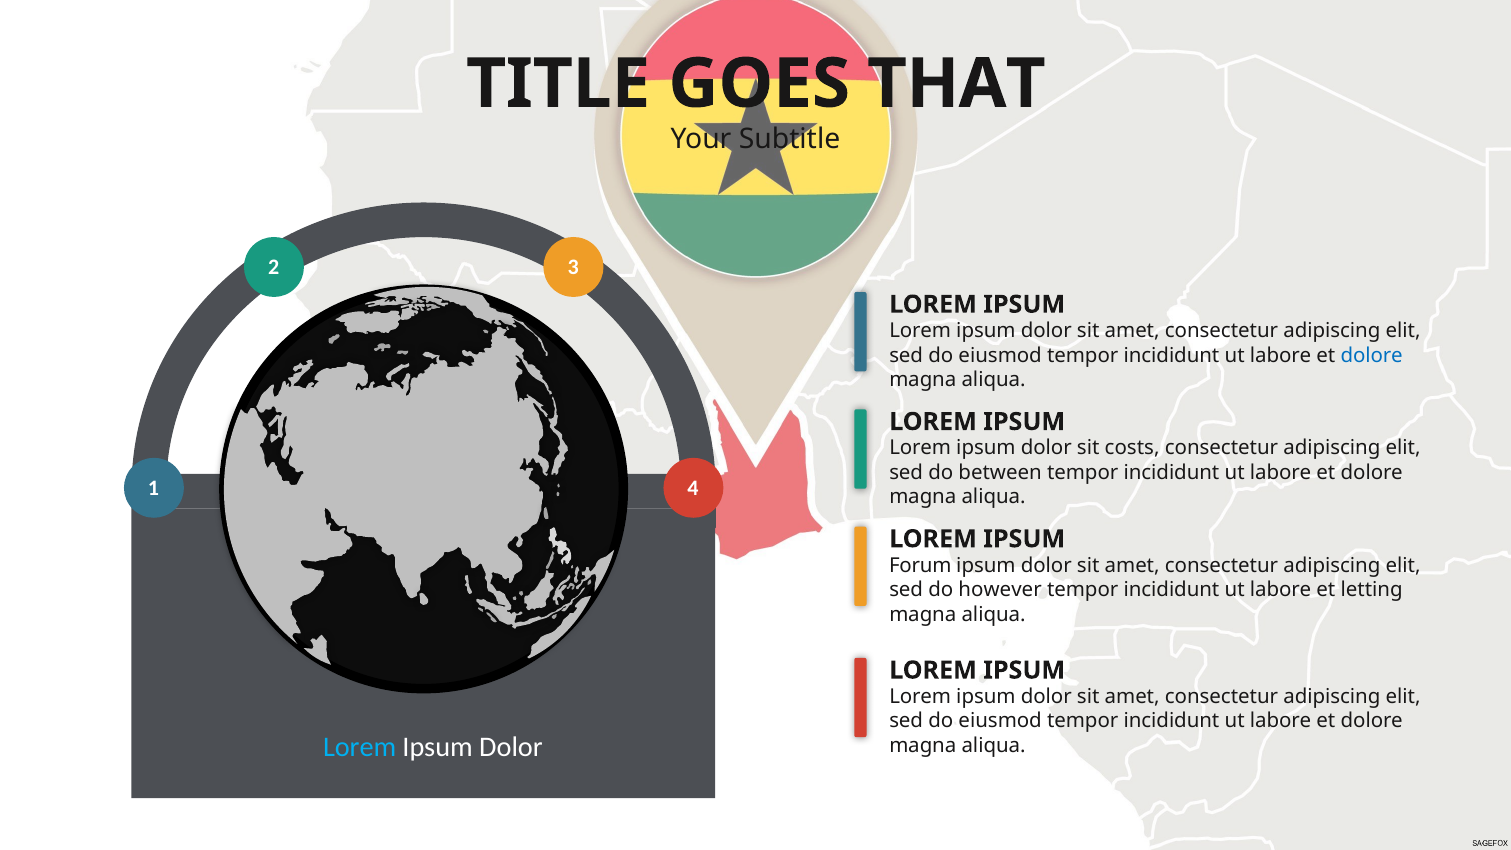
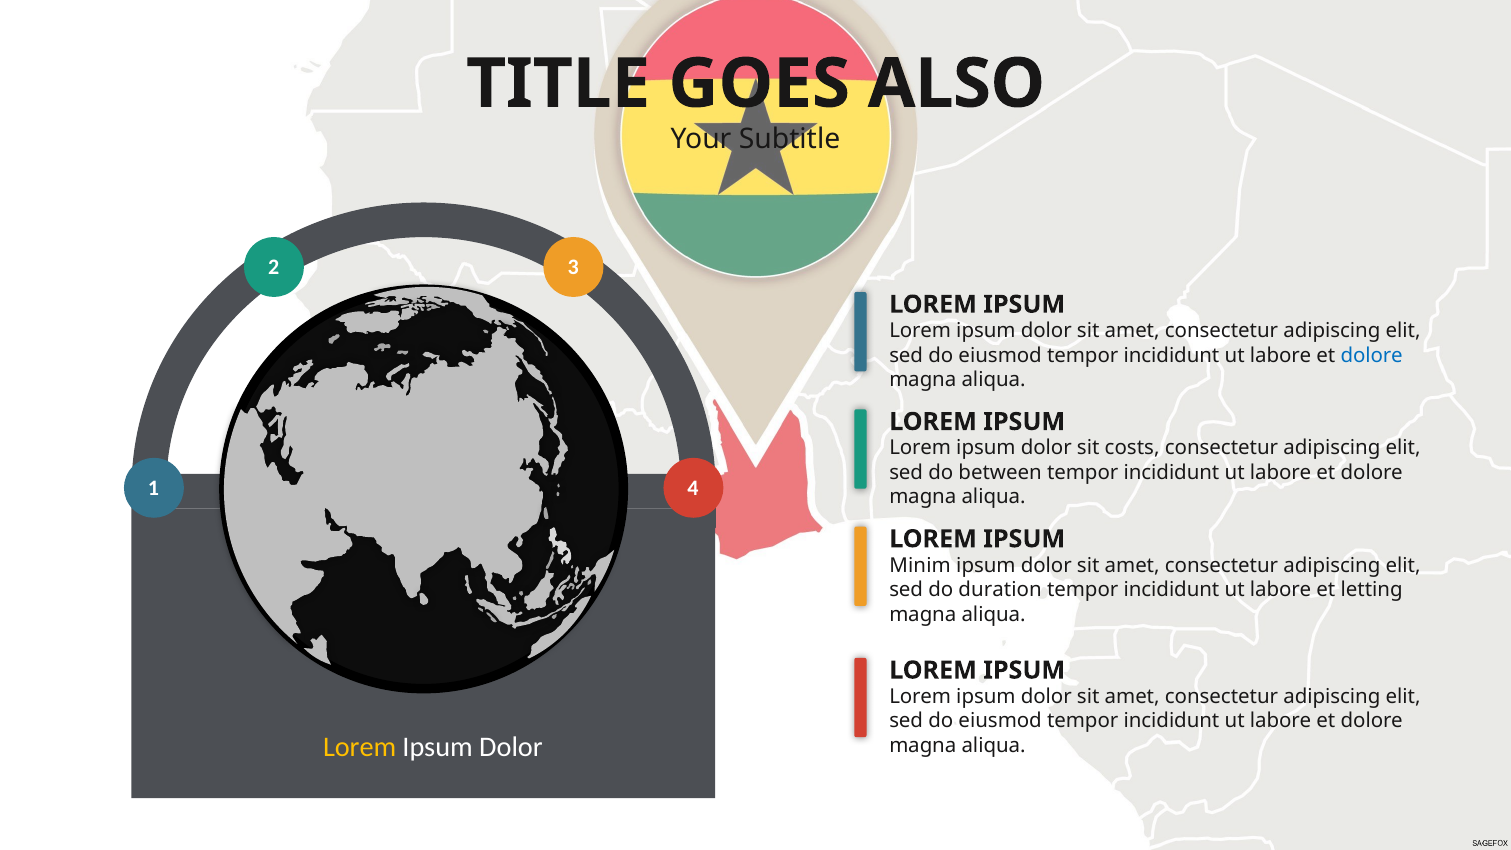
THAT: THAT -> ALSO (956, 84)
Forum: Forum -> Minim (920, 565)
however: however -> duration (1000, 590)
Lorem colour: light blue -> yellow (360, 747)
